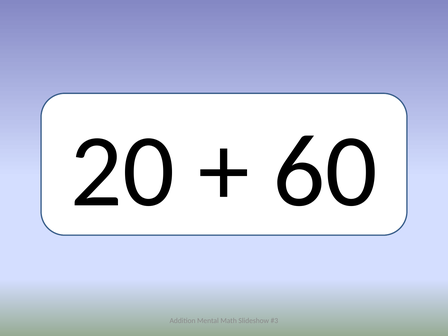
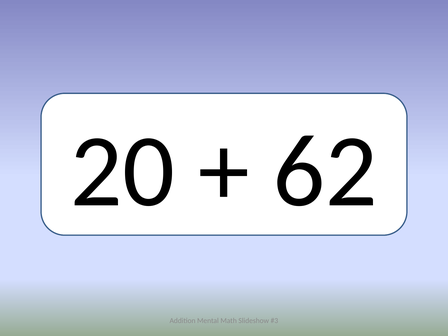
60: 60 -> 62 (325, 171)
